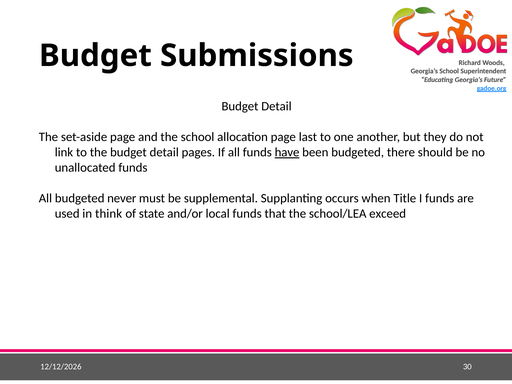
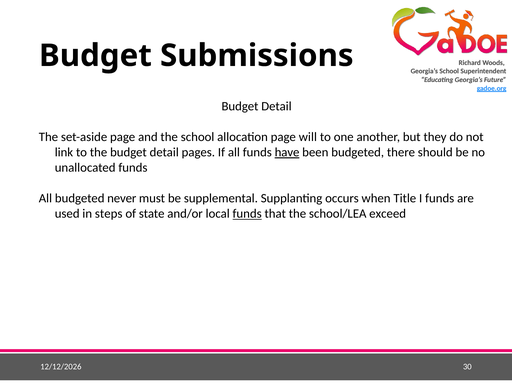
last: last -> will (308, 137)
think: think -> steps (109, 214)
funds underline: none -> present (247, 214)
